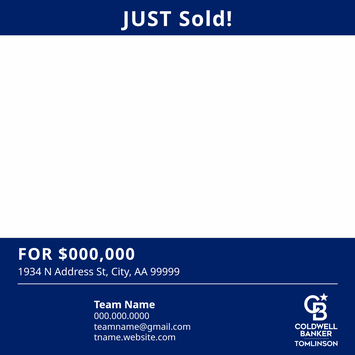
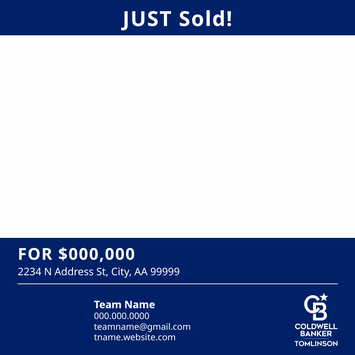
1934: 1934 -> 2234 (30, 272)
